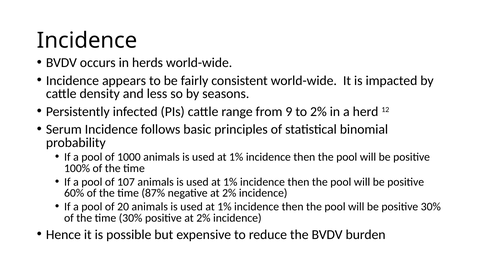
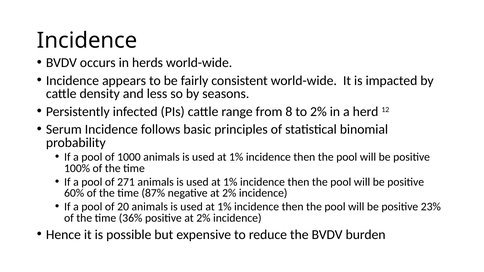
9: 9 -> 8 (289, 112)
107: 107 -> 271 (126, 182)
positive 30%: 30% -> 23% (431, 207)
time 30%: 30% -> 36% (131, 218)
